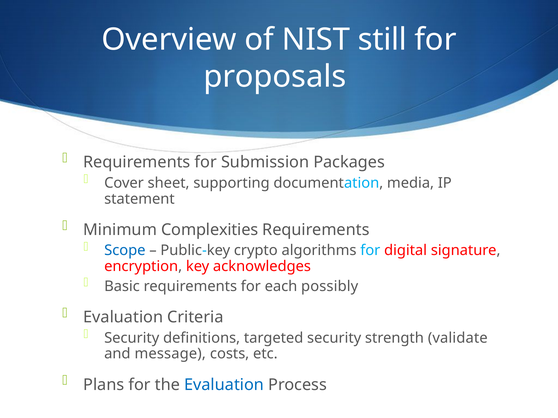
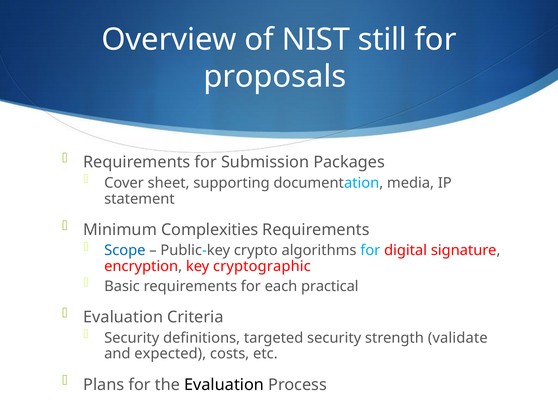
acknowledges: acknowledges -> cryptographic (262, 267)
possibly: possibly -> practical (330, 287)
message: message -> expected (170, 354)
Evaluation colour: blue -> black (224, 385)
